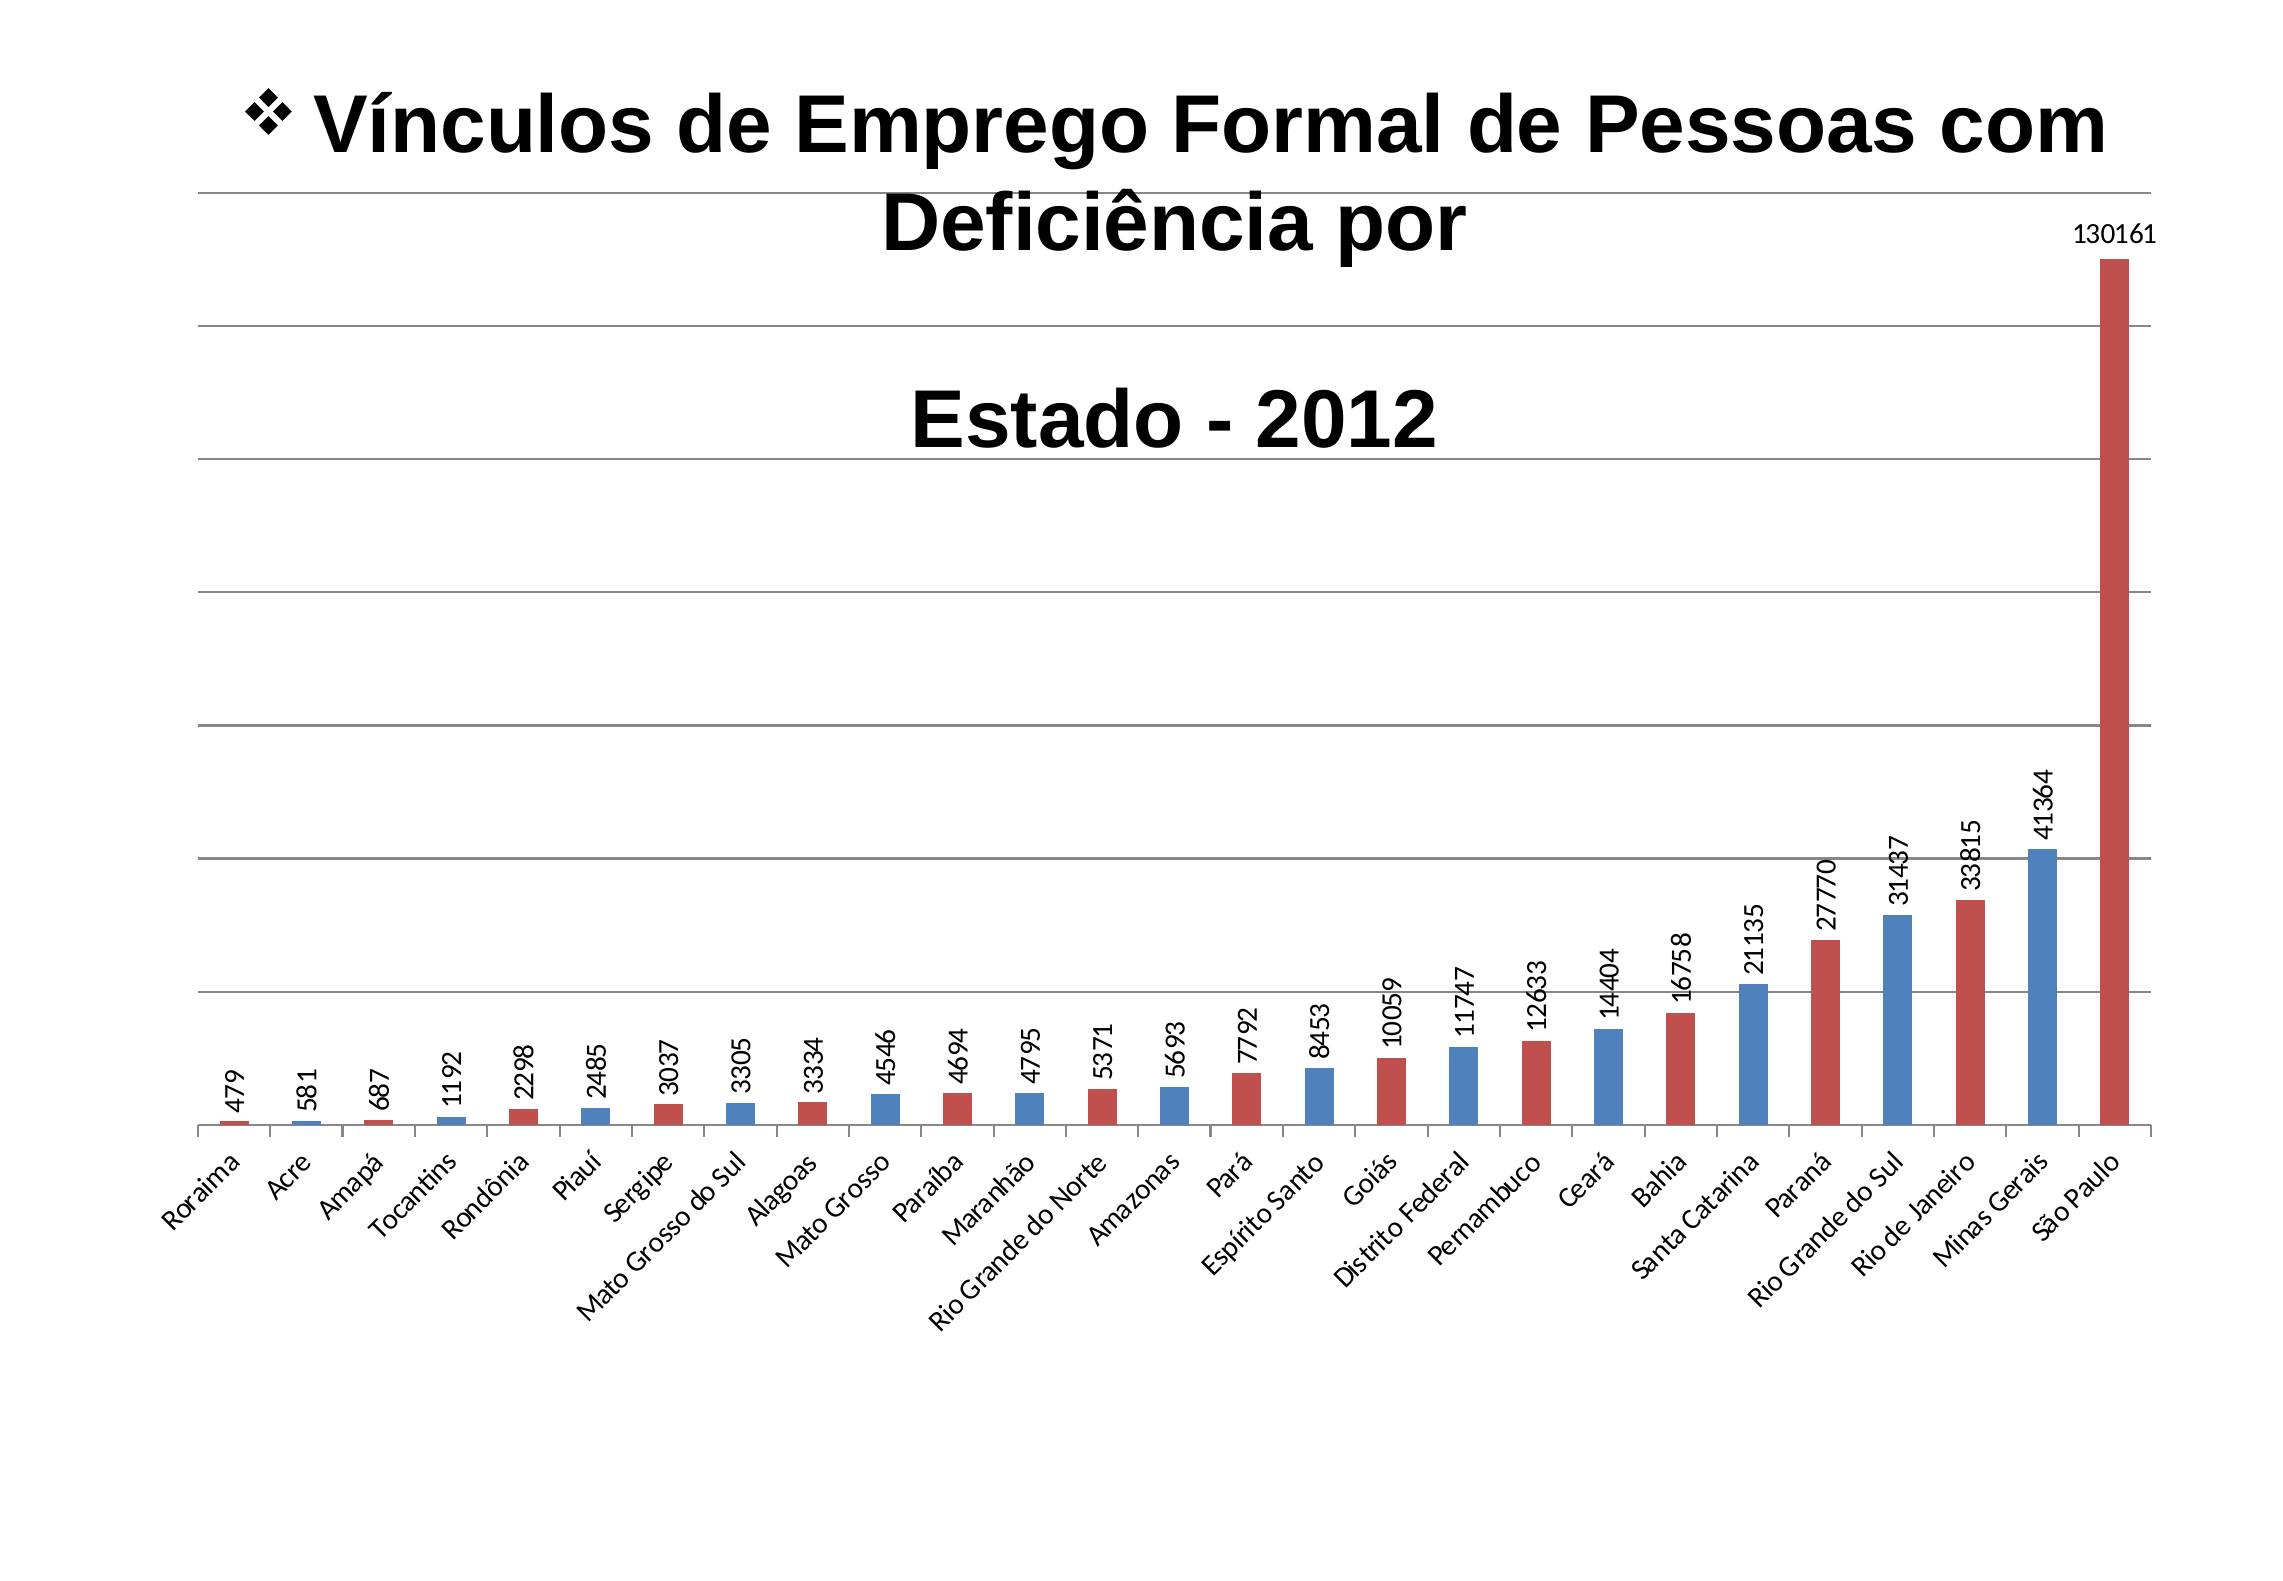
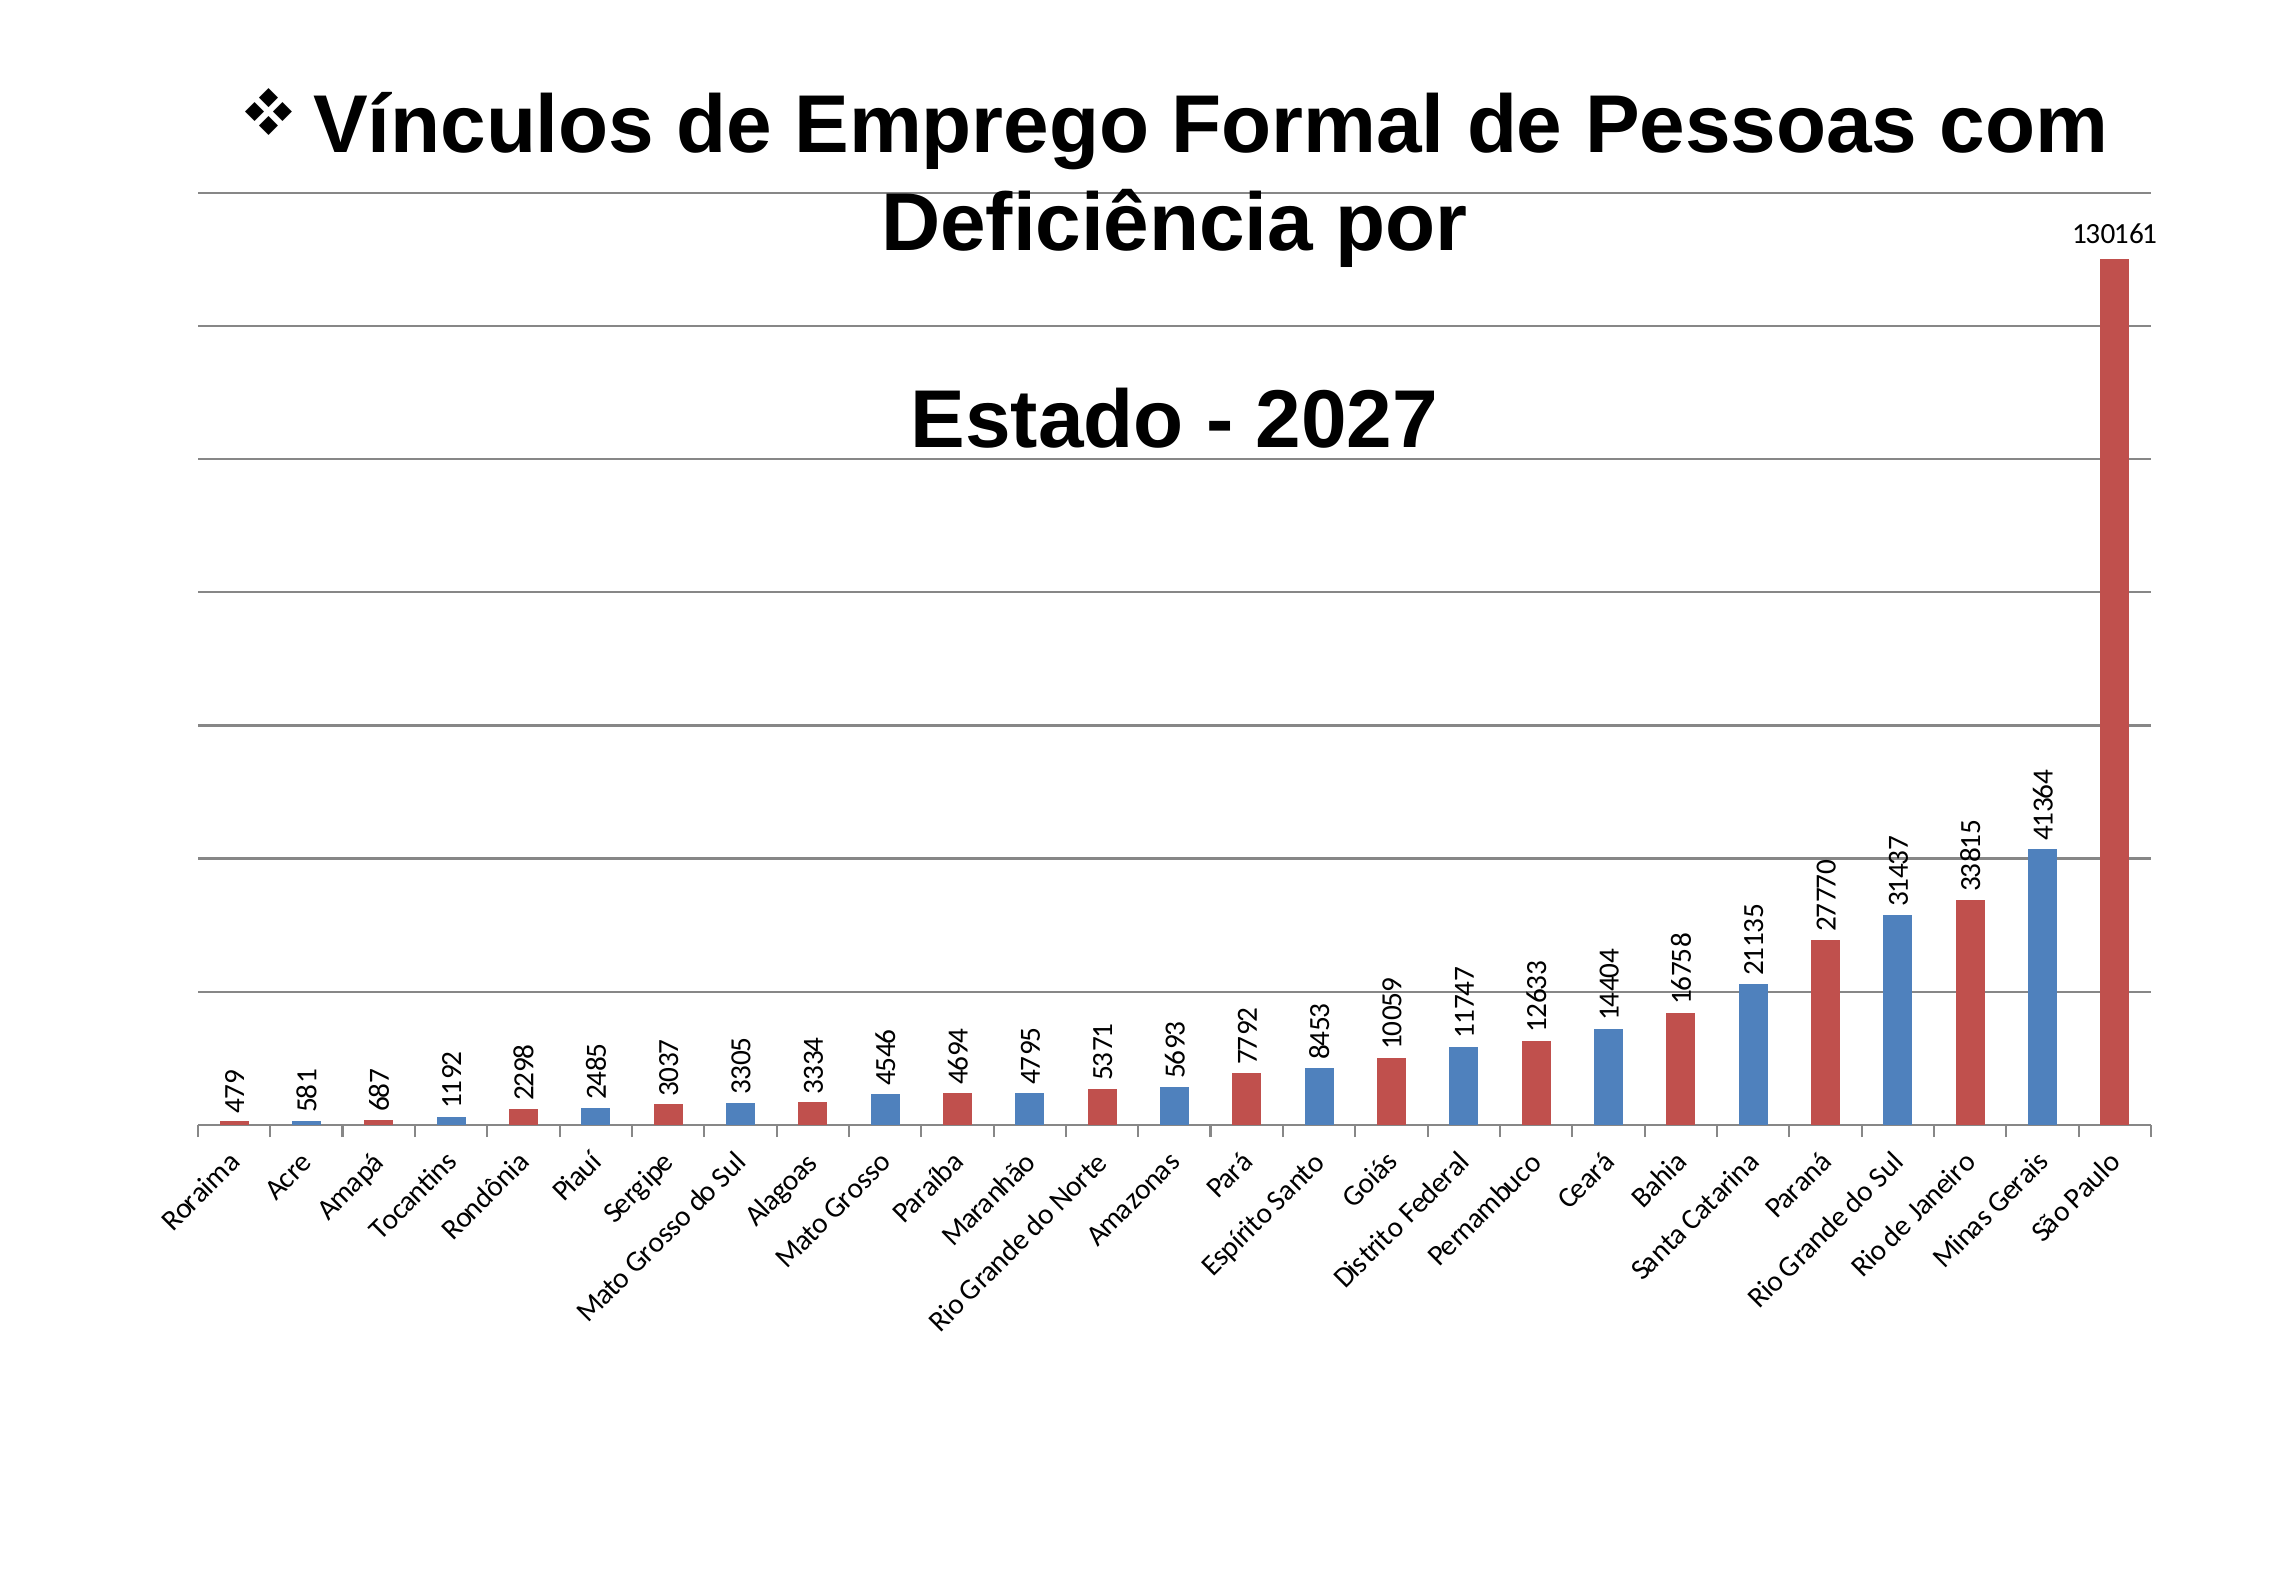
2012: 2012 -> 2027 (1347, 420)
